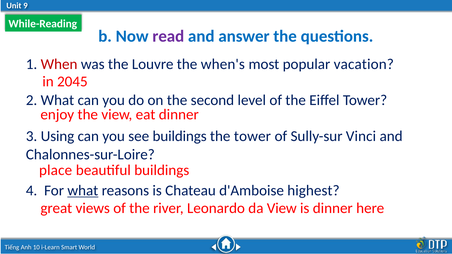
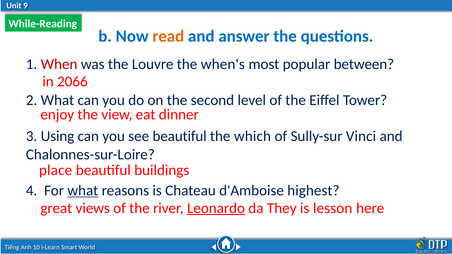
read colour: purple -> orange (168, 36)
vacation: vacation -> between (364, 64)
2045: 2045 -> 2066 (72, 82)
see buildings: buildings -> beautiful (180, 136)
the tower: tower -> which (252, 136)
Leonardo underline: none -> present (216, 208)
da View: View -> They (282, 208)
is dinner: dinner -> lesson (333, 208)
